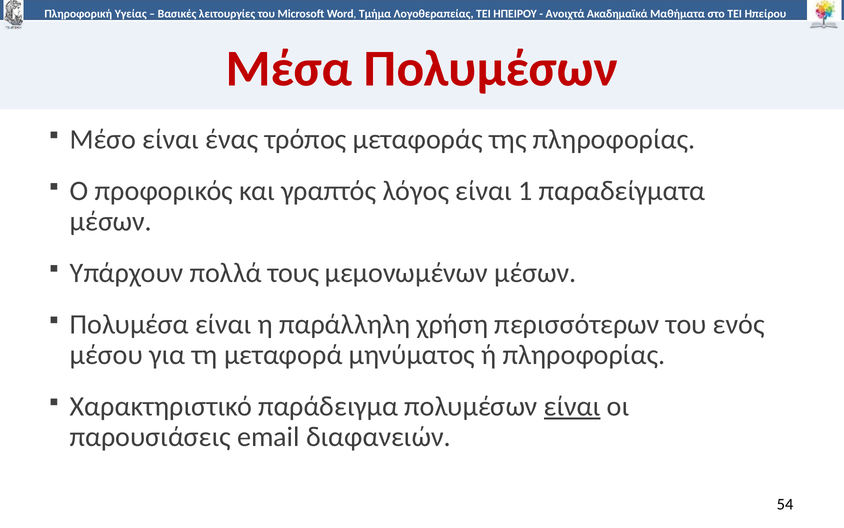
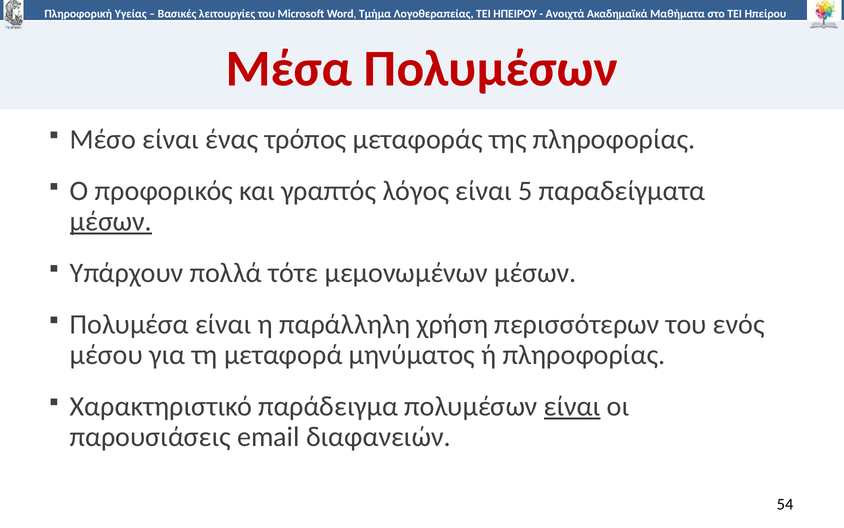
είναι 1: 1 -> 5 (525, 191)
μέσων underline: none -> present (111, 221)
τους: τους -> τότε (293, 273)
